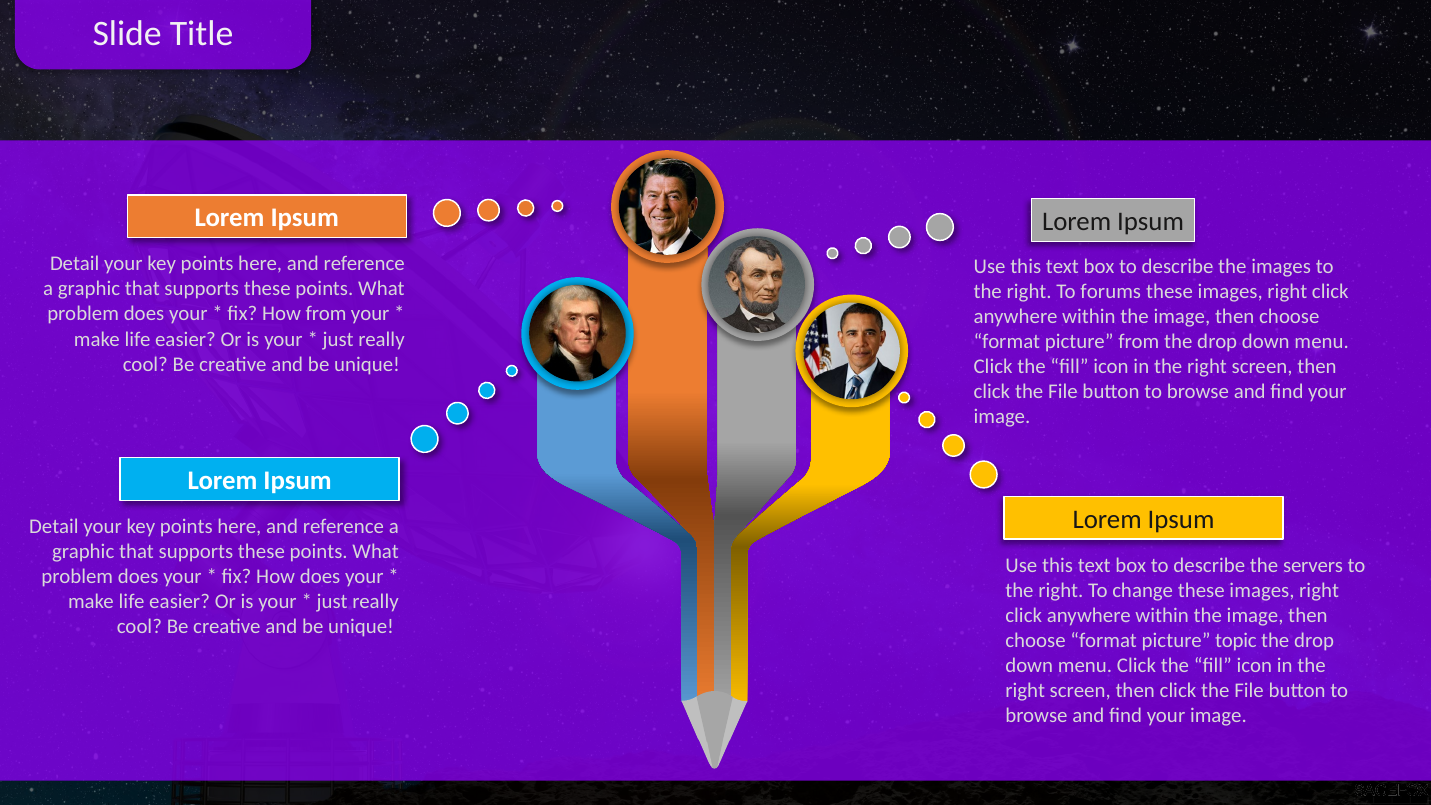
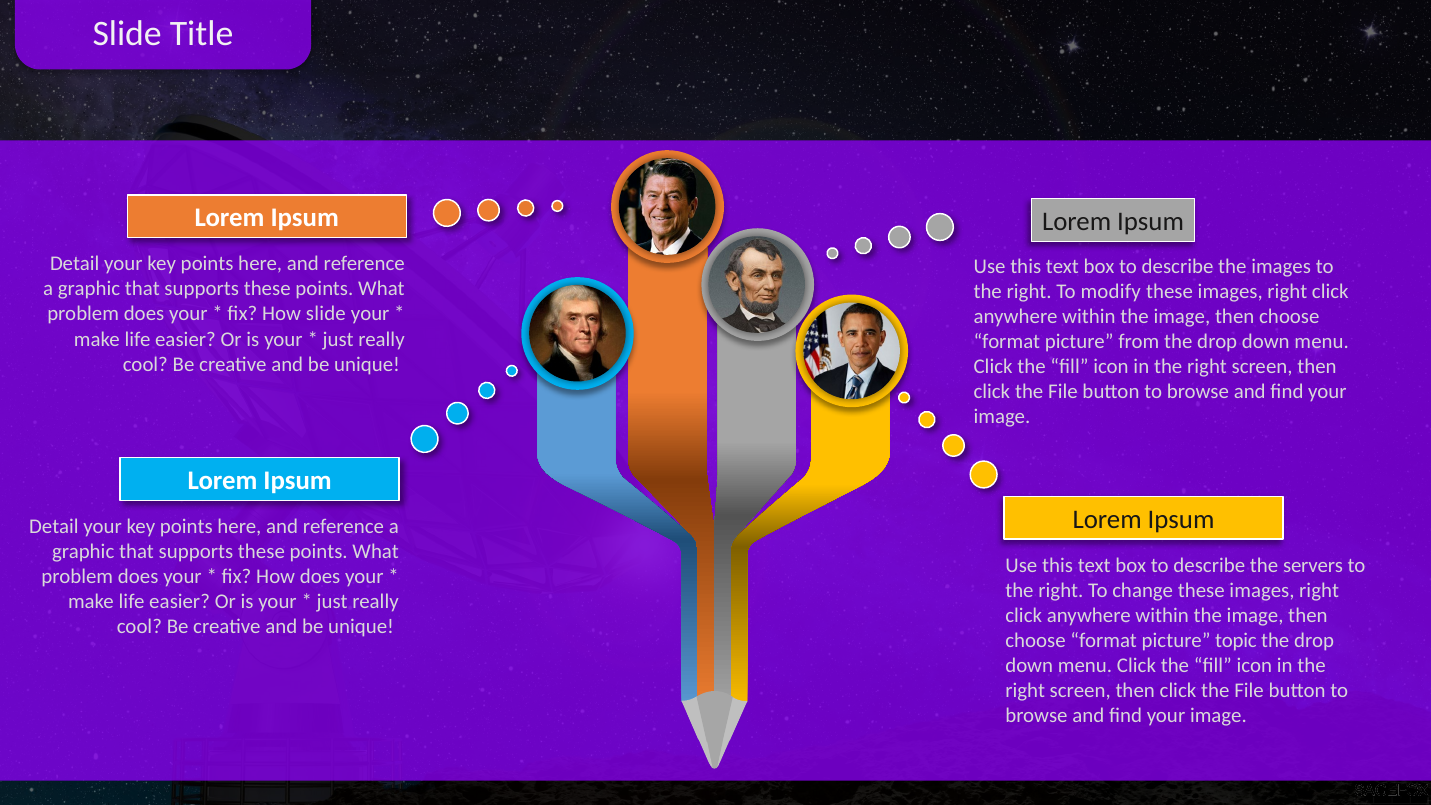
forums: forums -> modify (1111, 291)
How from: from -> slide (326, 314)
